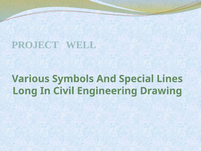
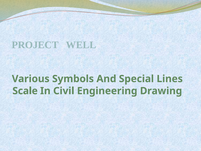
Long: Long -> Scale (25, 91)
